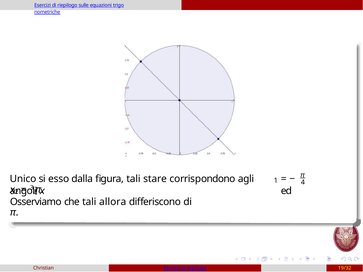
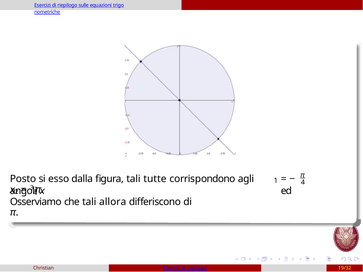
Unico: Unico -> Posto (23, 179)
stare: stare -> tutte (155, 179)
